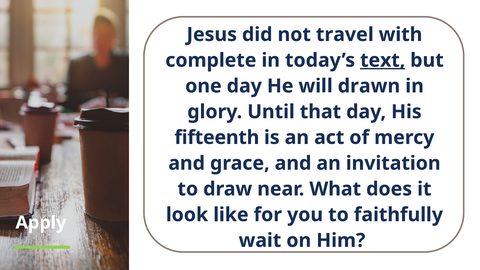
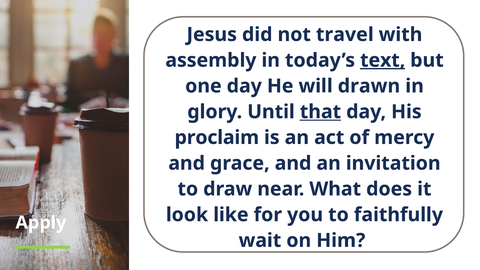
complete: complete -> assembly (211, 60)
that underline: none -> present (320, 112)
fifteenth: fifteenth -> proclaim (217, 138)
